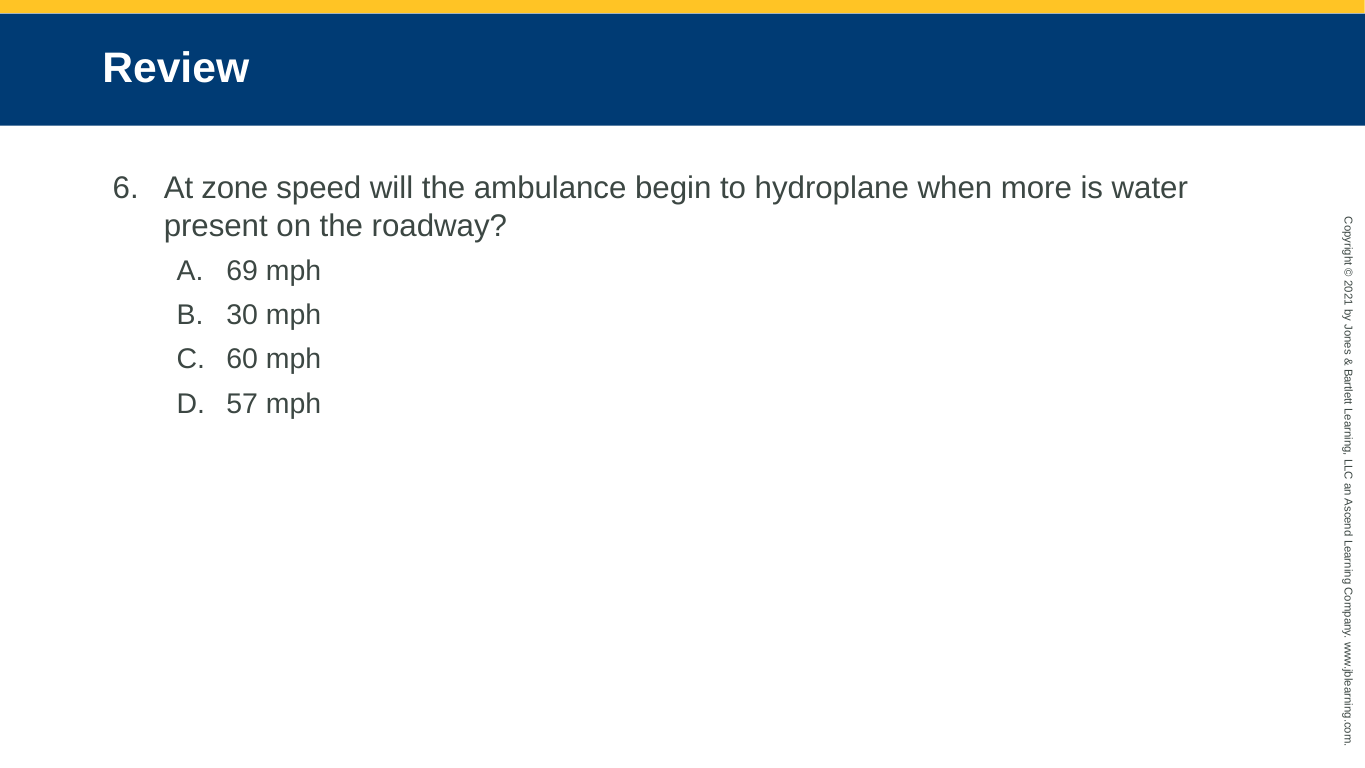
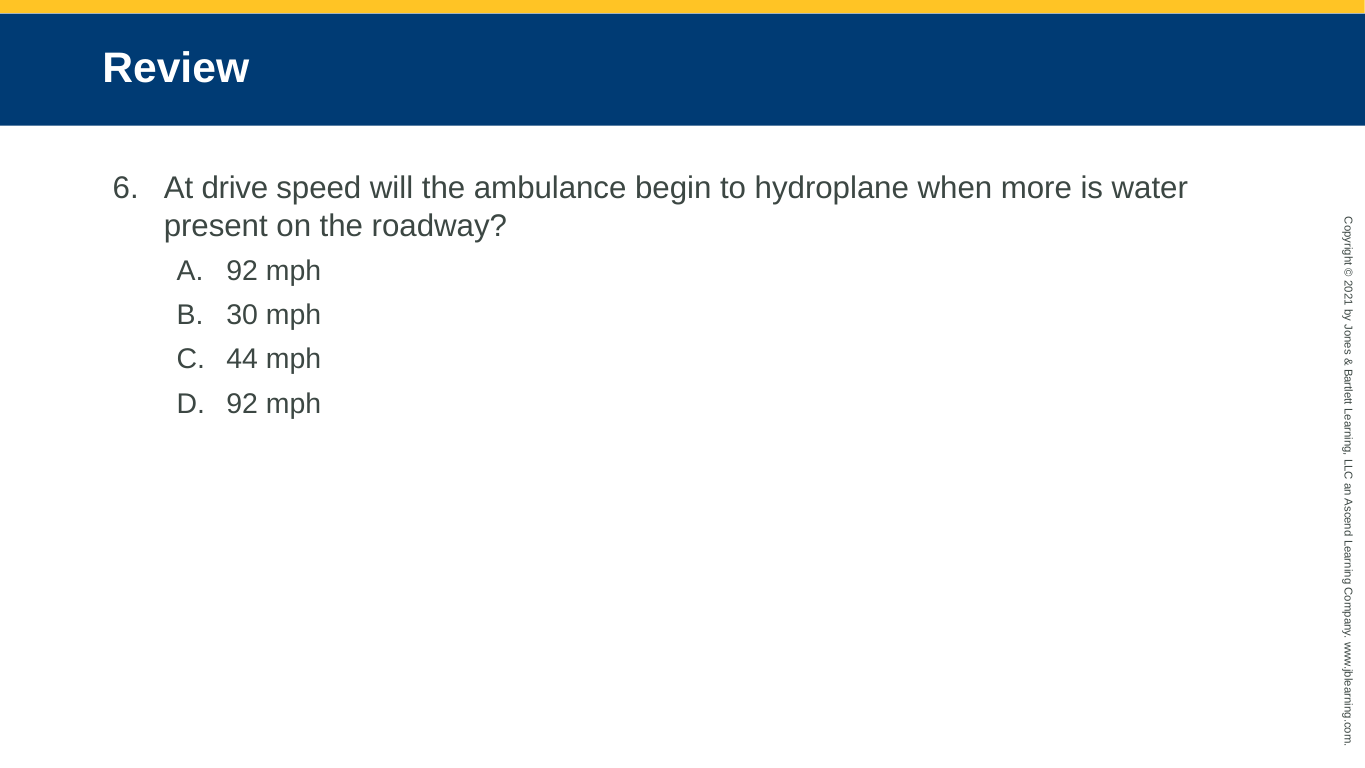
zone: zone -> drive (235, 188)
69: 69 -> 92 (242, 271)
60: 60 -> 44 (242, 359)
57: 57 -> 92 (242, 404)
